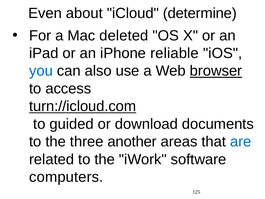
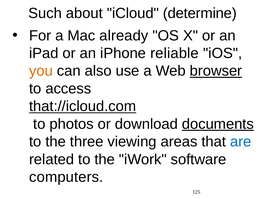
Even: Even -> Such (45, 13)
deleted: deleted -> already (124, 36)
you colour: blue -> orange (41, 71)
turn://icloud.com: turn://icloud.com -> that://icloud.com (83, 106)
guided: guided -> photos (72, 124)
documents underline: none -> present (218, 124)
another: another -> viewing (132, 141)
